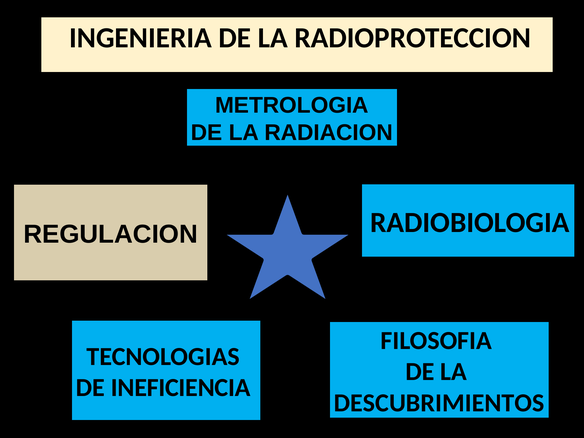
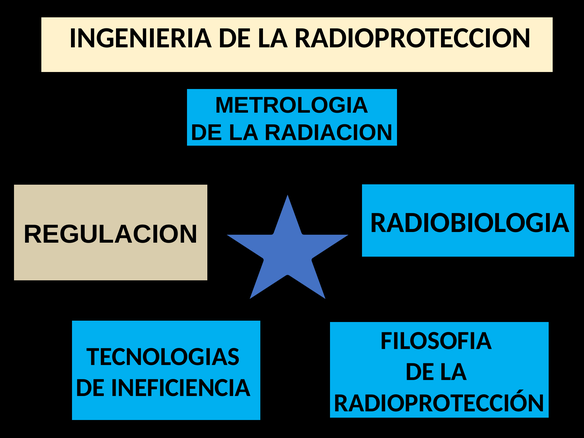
DESCUBRIMIENTOS: DESCUBRIMIENTOS -> RADIOPROTECCIÓN (439, 403)
